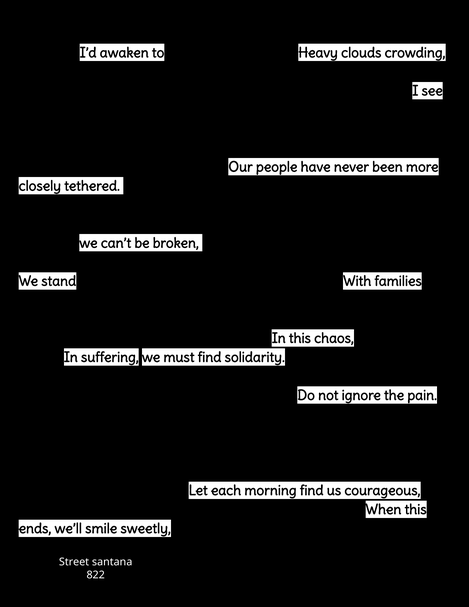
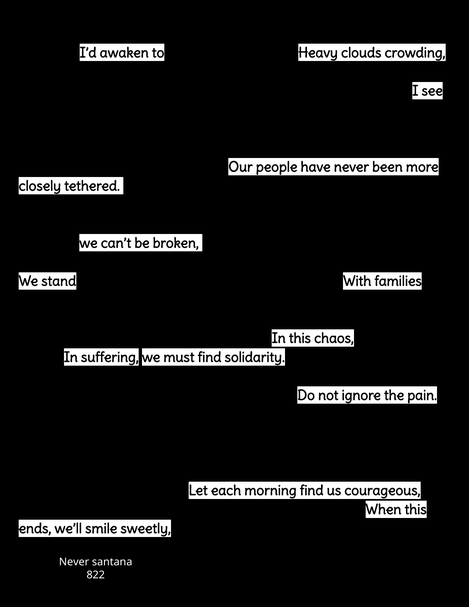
Street: Street -> Never (74, 562)
